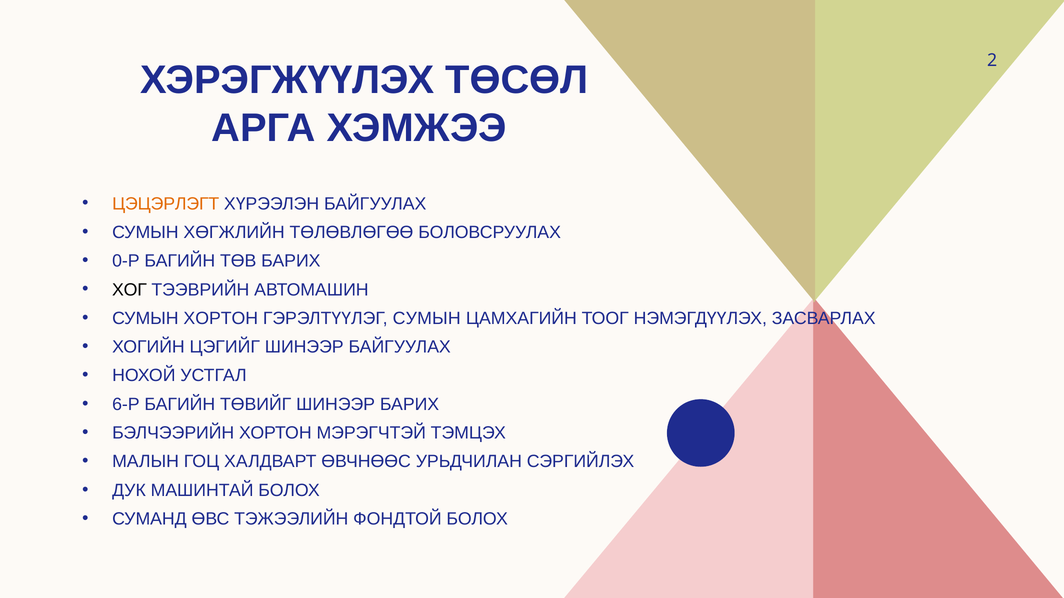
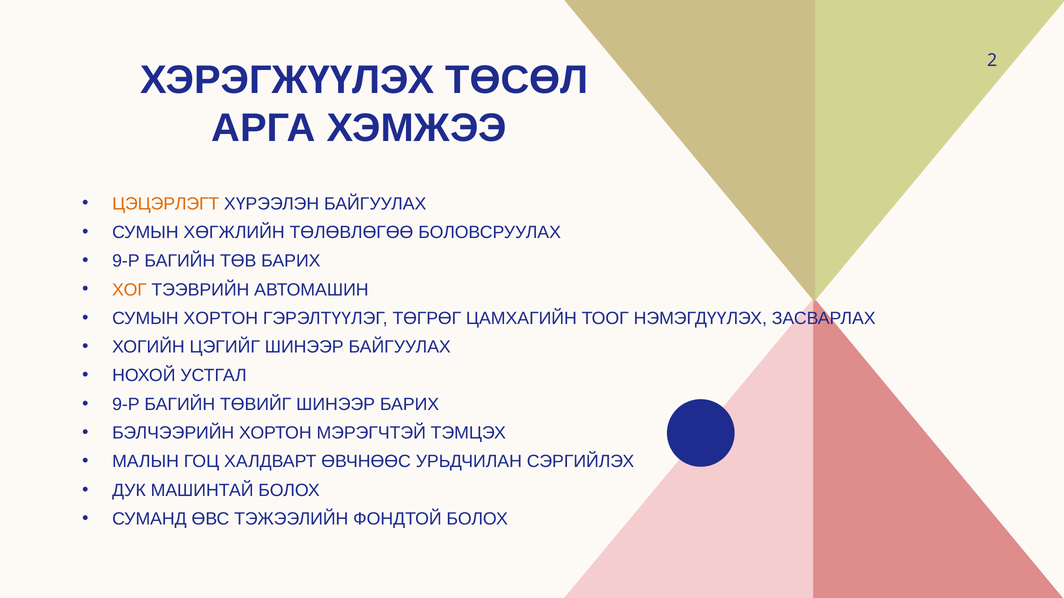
0-Р: 0-Р -> 9-Р (126, 261)
ХОГ colour: black -> orange (129, 290)
ГЭРЭЛТҮҮЛЭГ СУМЫН: СУМЫН -> ТӨГРӨГ (427, 319)
6-Р: 6-Р -> 9-Р (126, 405)
